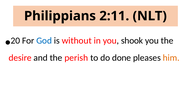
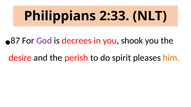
2:11: 2:11 -> 2:33 (114, 16)
20: 20 -> 87 (15, 41)
God colour: blue -> purple (44, 41)
without: without -> decrees (77, 41)
done: done -> spirit (122, 58)
